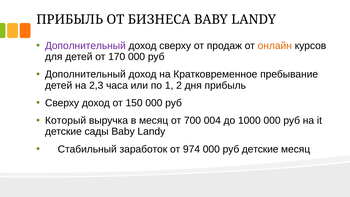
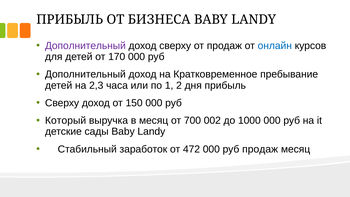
онлайн colour: orange -> blue (275, 46)
004: 004 -> 002 (212, 121)
974: 974 -> 472 (191, 149)
руб детские: детские -> продаж (260, 149)
